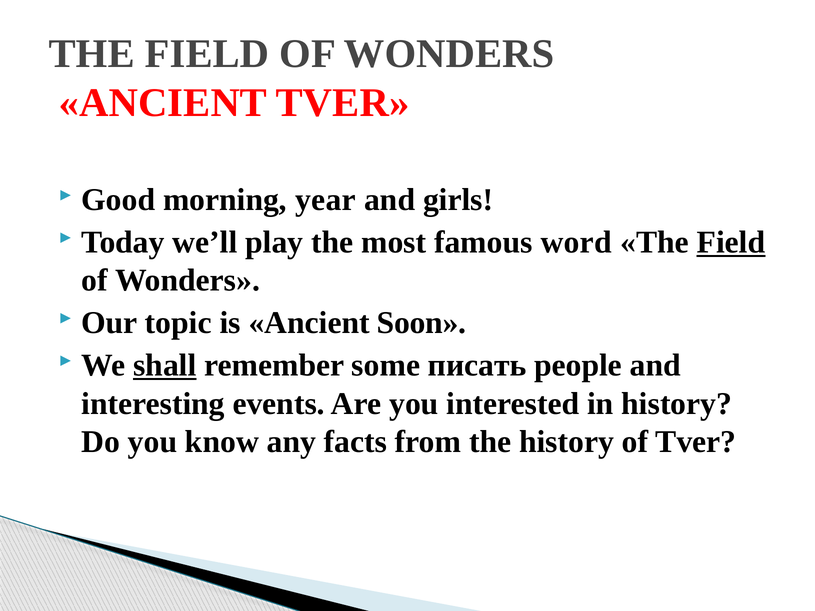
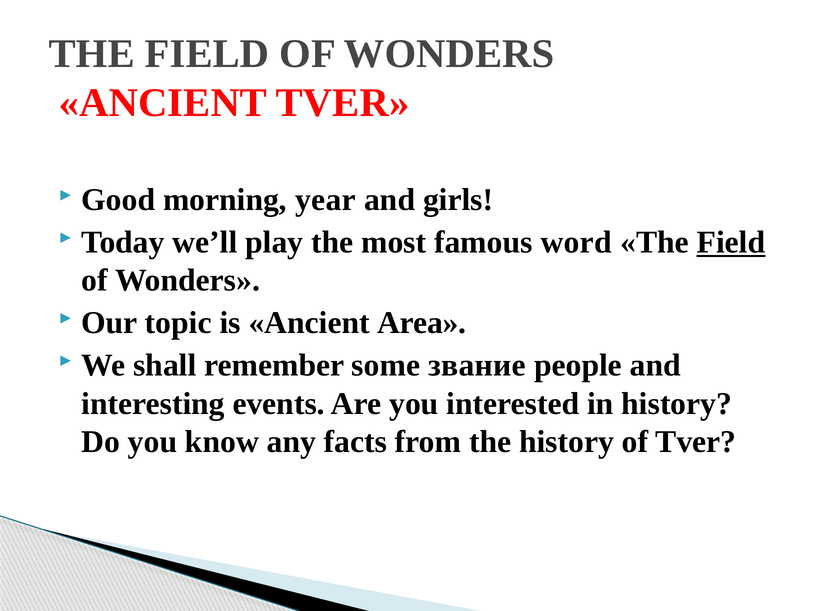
Soon: Soon -> Area (422, 323)
shall underline: present -> none (165, 366)
писать: писать -> звание (477, 366)
